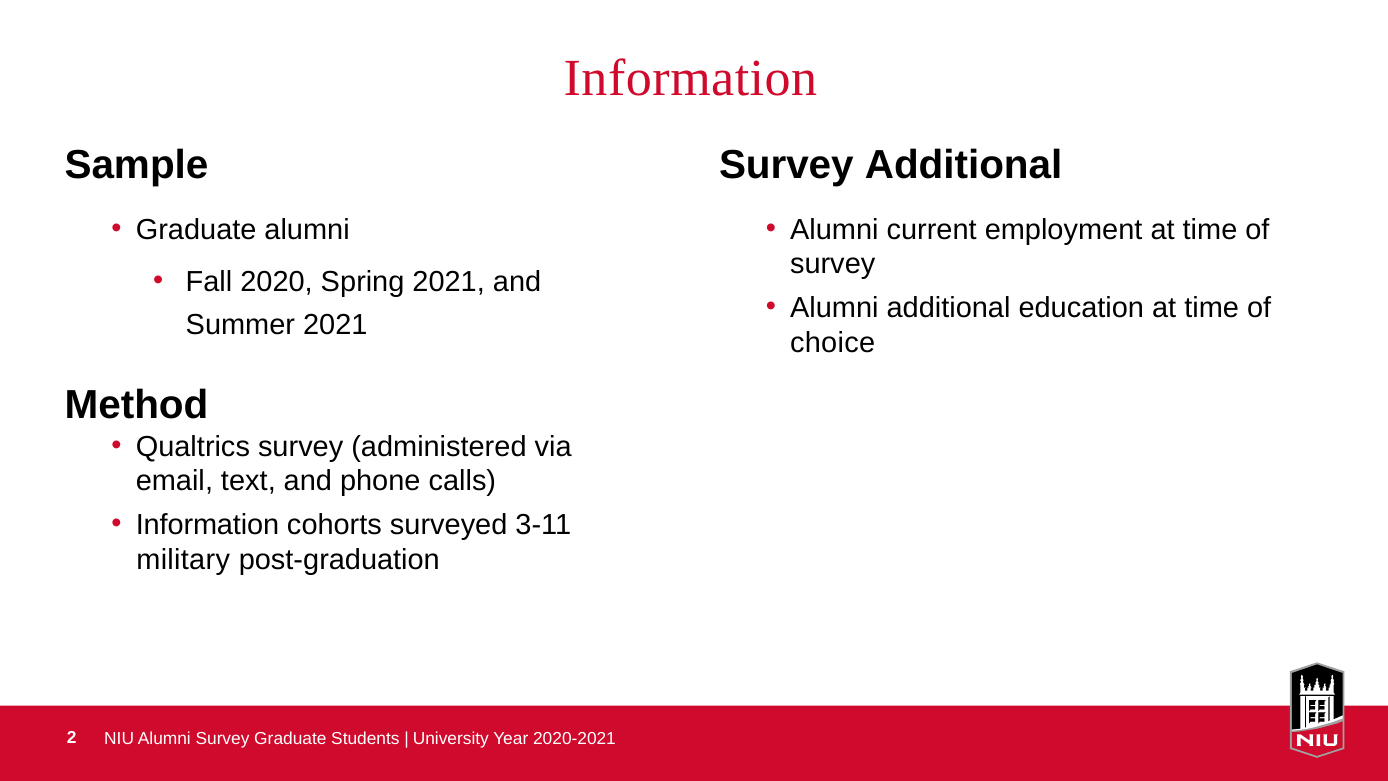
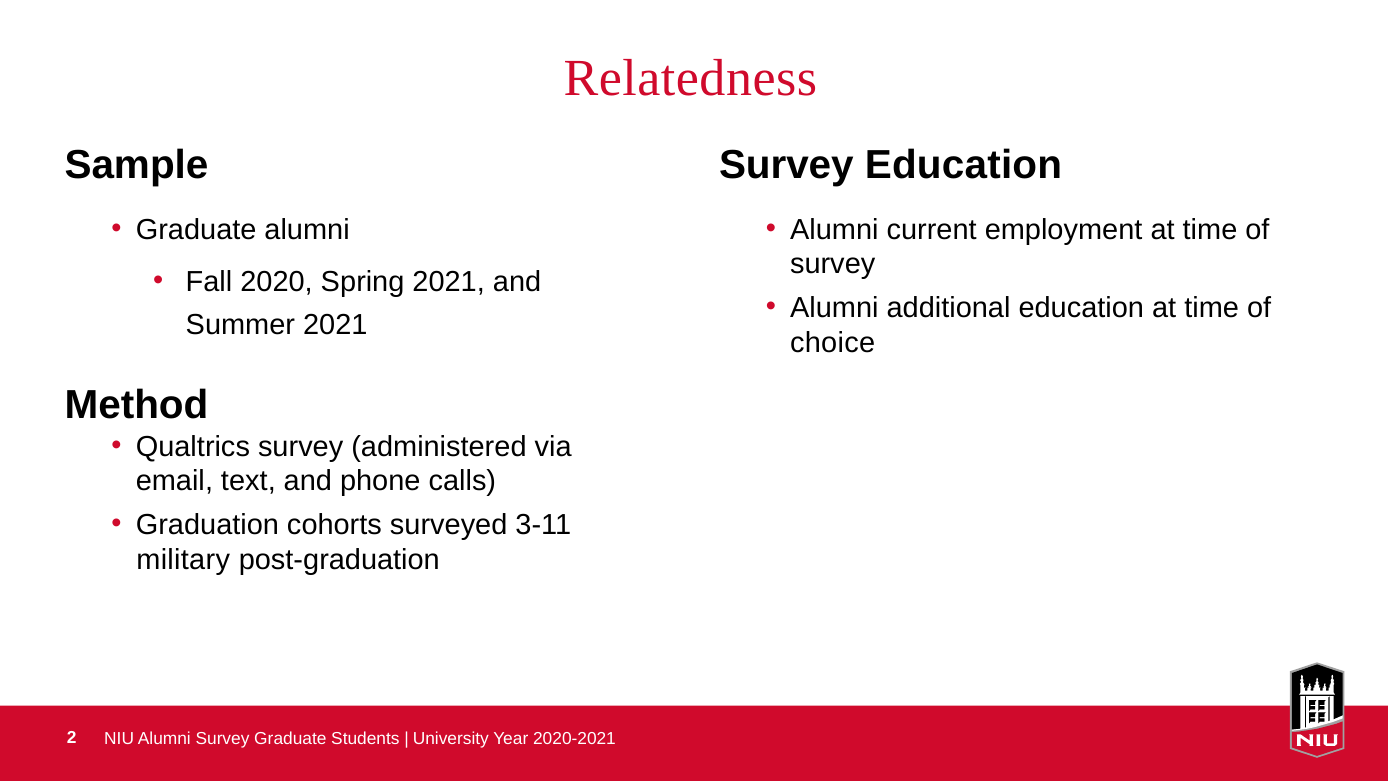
Information: Information -> Relatedness (690, 78)
Survey Additional: Additional -> Education (963, 165)
Information: Information -> Graduation (207, 525)
